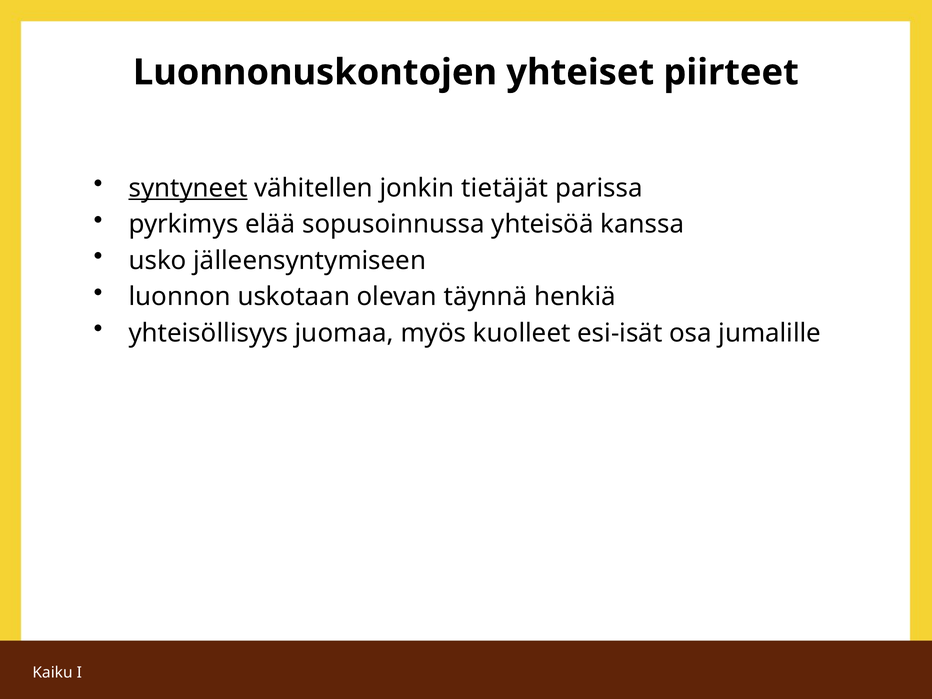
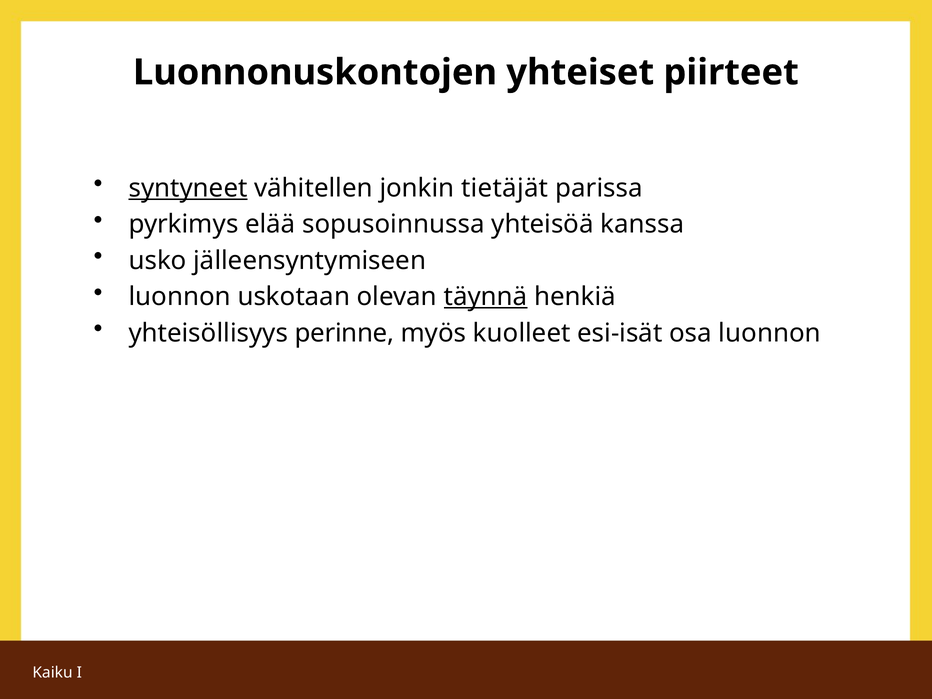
täynnä underline: none -> present (486, 297)
juomaa: juomaa -> perinne (344, 333)
osa jumalille: jumalille -> luonnon (770, 333)
